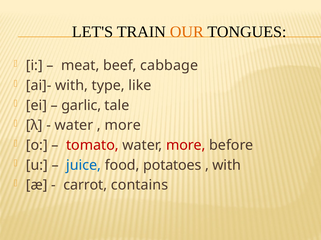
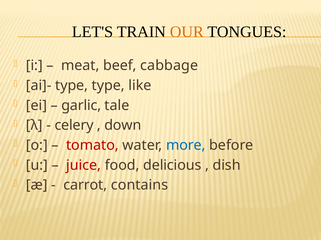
ai]- with: with -> type (72, 86)
water: water -> celery (74, 126)
more: more -> down (123, 126)
more colour: red -> blue (186, 146)
juice colour: blue -> red (84, 166)
potatoes: potatoes -> delicious (172, 166)
with: with -> dish (227, 166)
